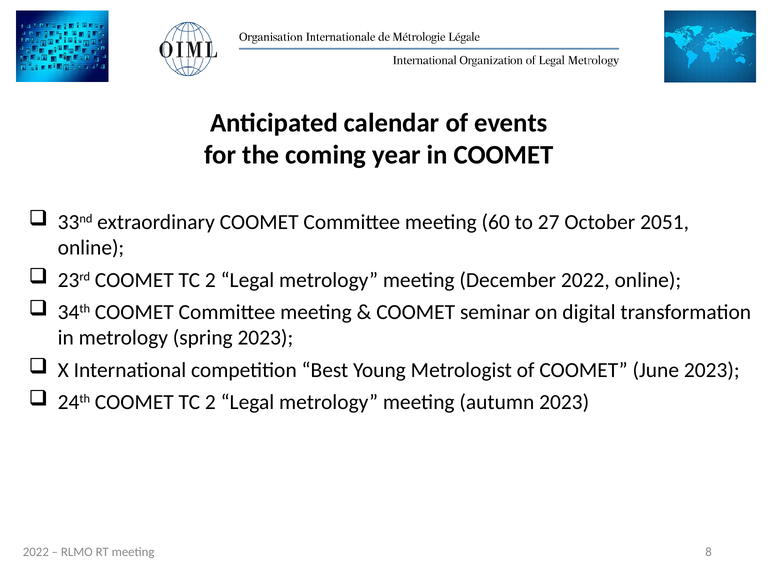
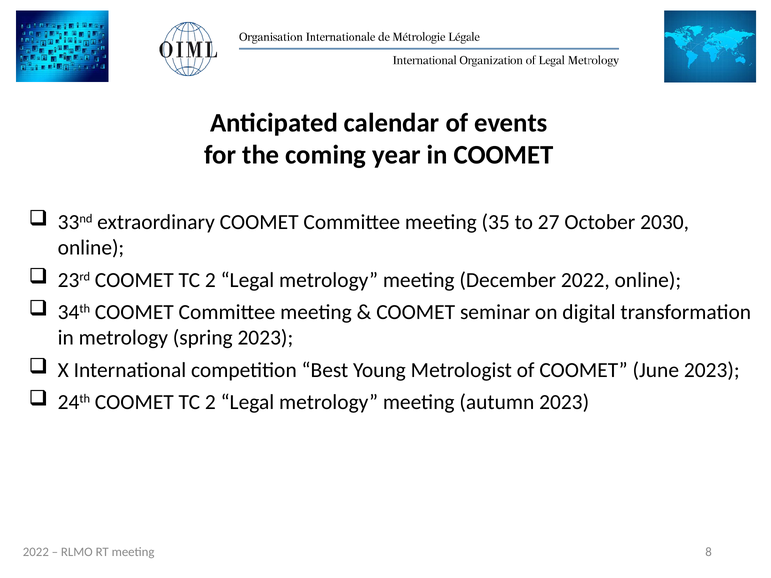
60: 60 -> 35 (496, 222)
2051: 2051 -> 2030 (665, 222)
